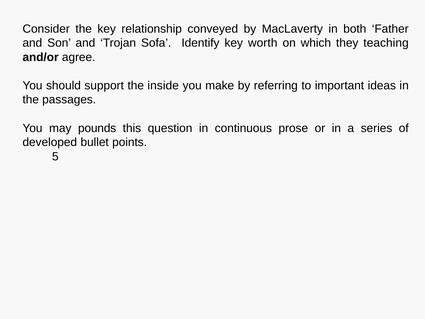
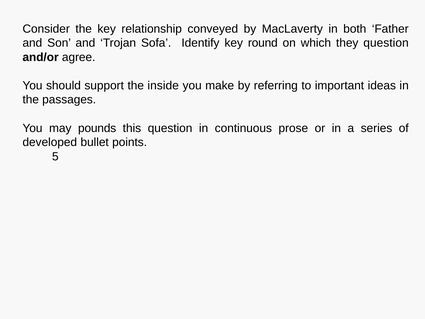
worth: worth -> round (263, 43)
they teaching: teaching -> question (386, 43)
